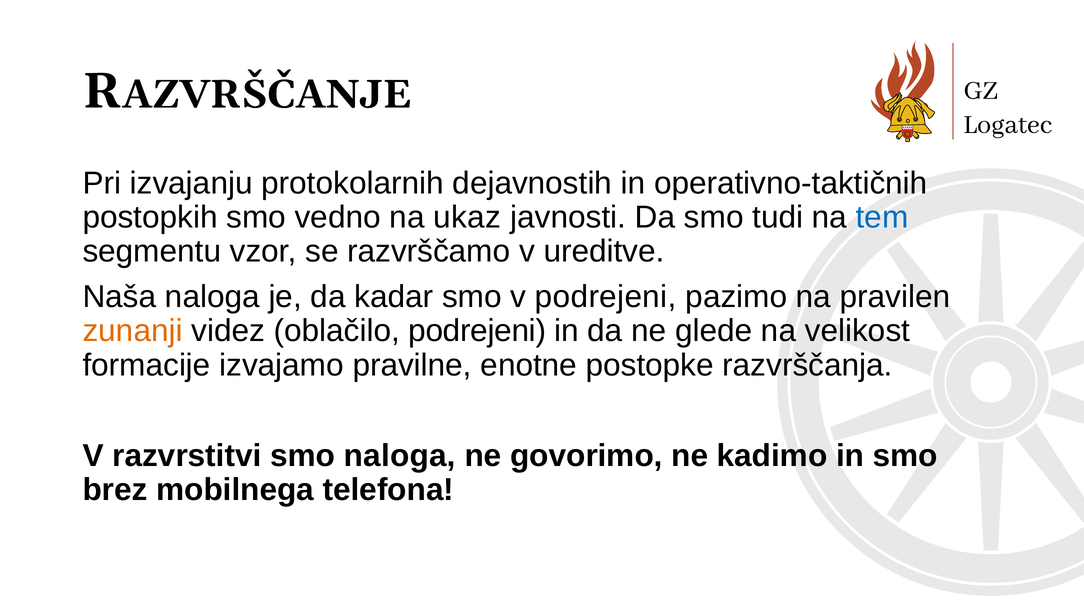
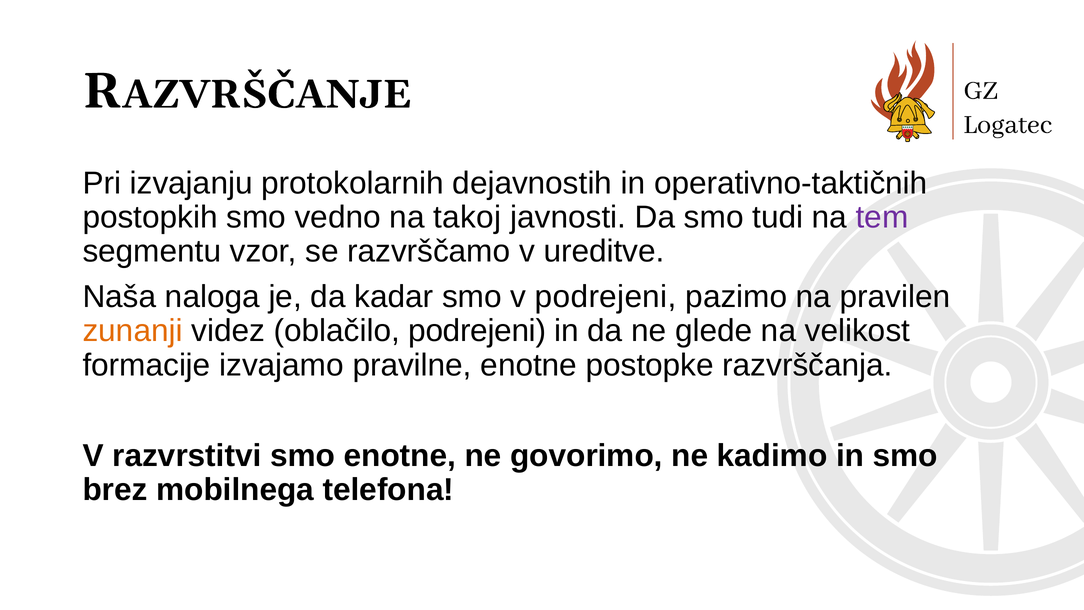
ukaz: ukaz -> takoj (467, 217)
tem colour: blue -> purple (882, 217)
smo naloga: naloga -> enotne (400, 456)
